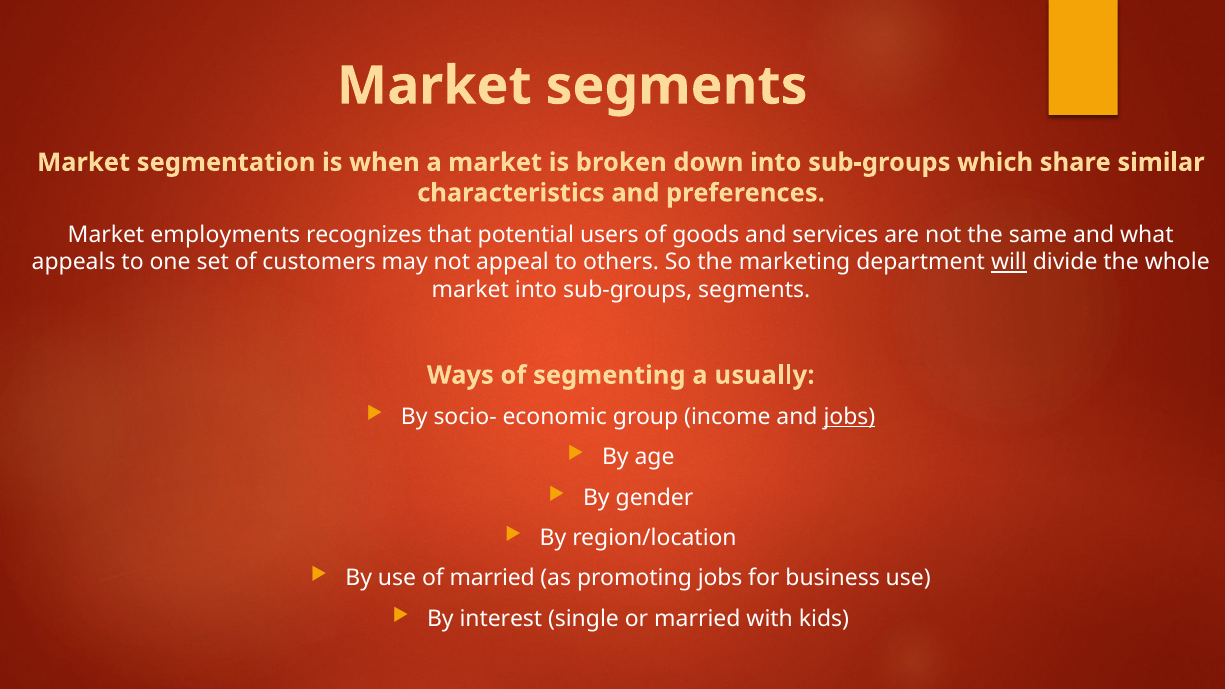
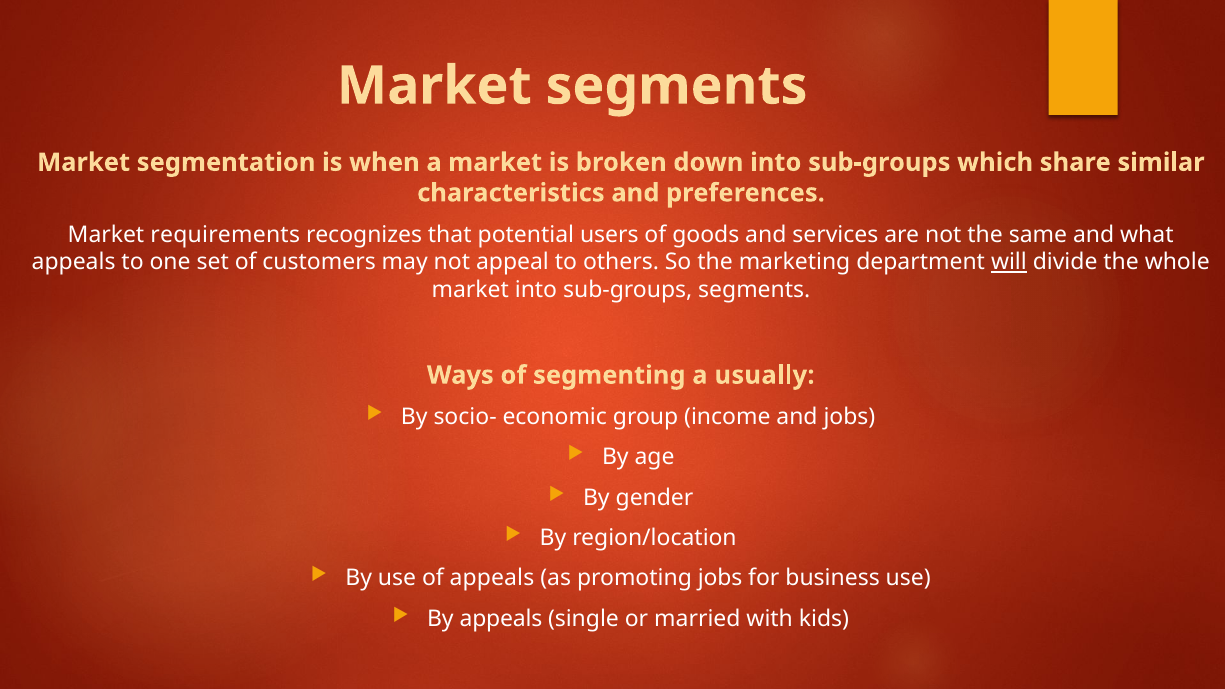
employments: employments -> requirements (225, 235)
jobs underline: present -> none (849, 417)
of married: married -> appeals (492, 578)
By interest: interest -> appeals (501, 619)
